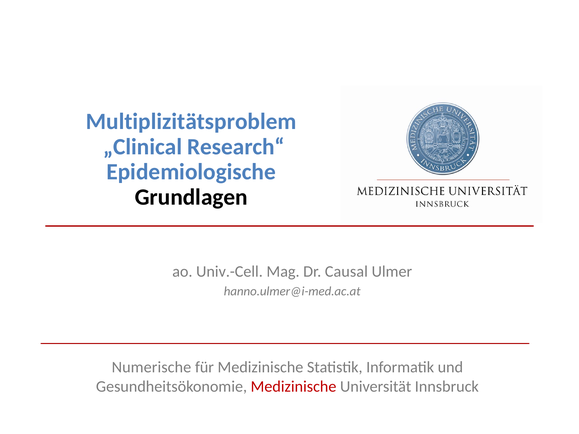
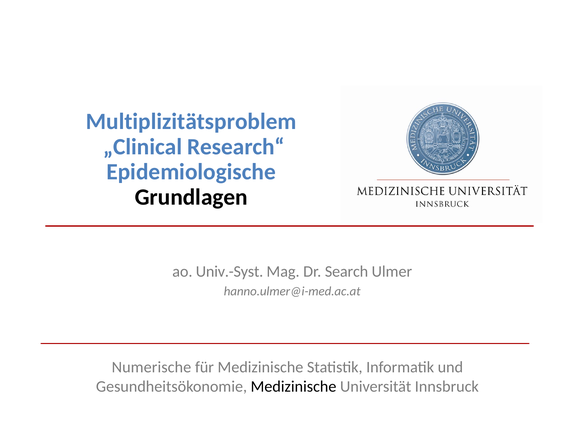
Univ.-Cell: Univ.-Cell -> Univ.-Syst (230, 272)
Causal: Causal -> Search (347, 272)
Medizinische colour: red -> black (293, 387)
